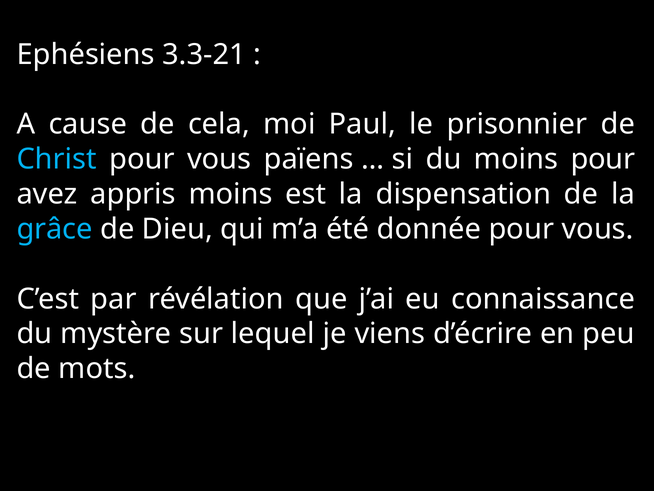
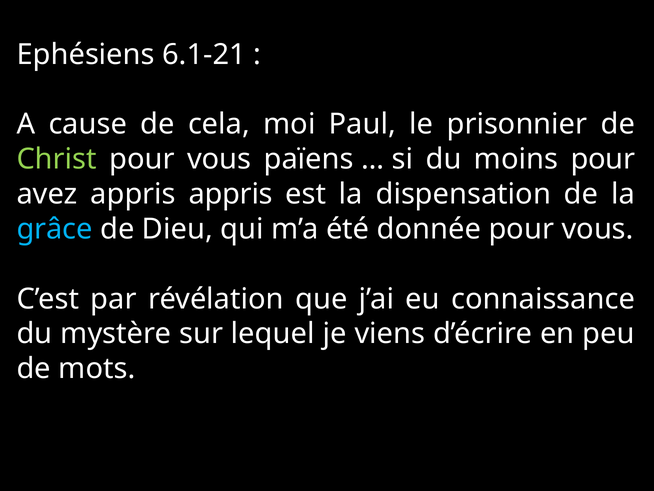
3.3-21: 3.3-21 -> 6.1-21 (204, 54)
Christ colour: light blue -> light green (57, 159)
appris moins: moins -> appris (231, 194)
